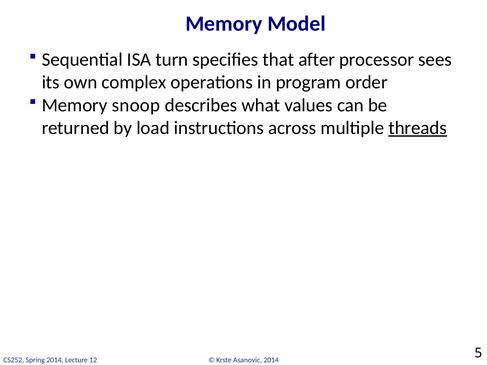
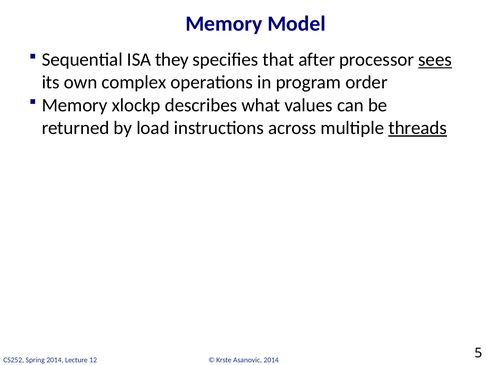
turn: turn -> they (172, 60)
sees underline: none -> present (435, 60)
snoop: snoop -> xlockp (136, 105)
